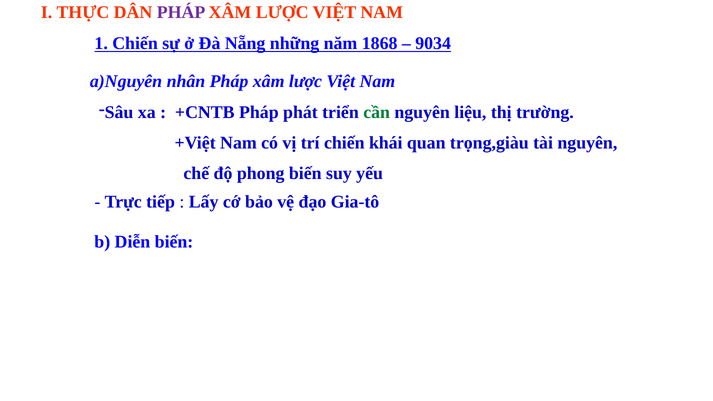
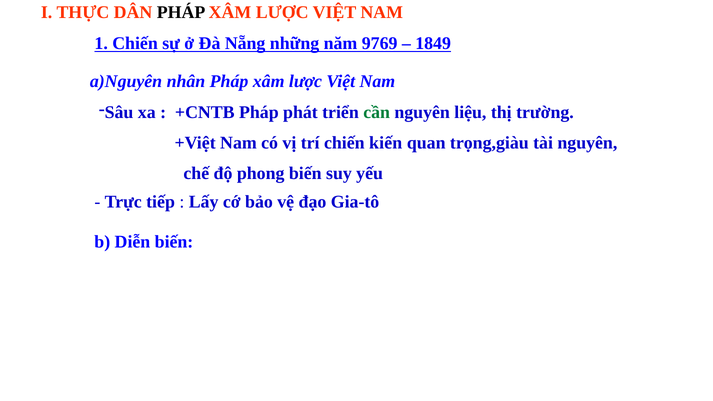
PHÁP colour: purple -> black (181, 12)
1868: 1868 -> 9769 (380, 43)
9034: 9034 -> 1849 (433, 43)
khái: khái -> kiến (386, 143)
